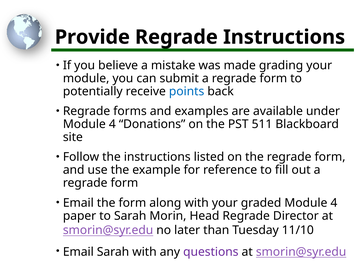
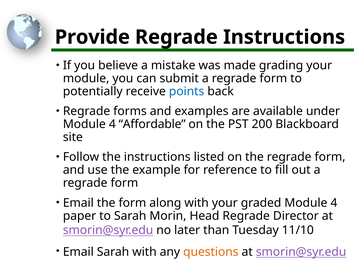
Donations: Donations -> Affordable (152, 124)
511: 511 -> 200 (262, 124)
questions colour: purple -> orange (211, 252)
